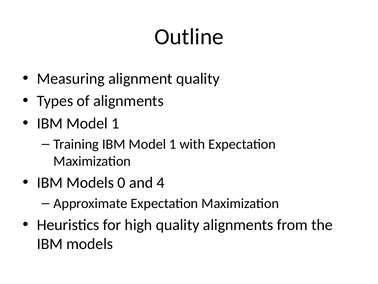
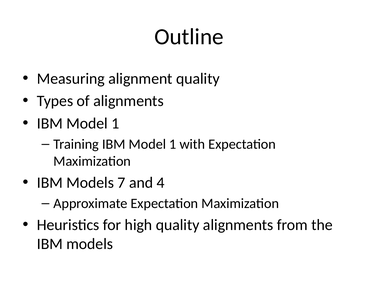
0: 0 -> 7 (121, 182)
